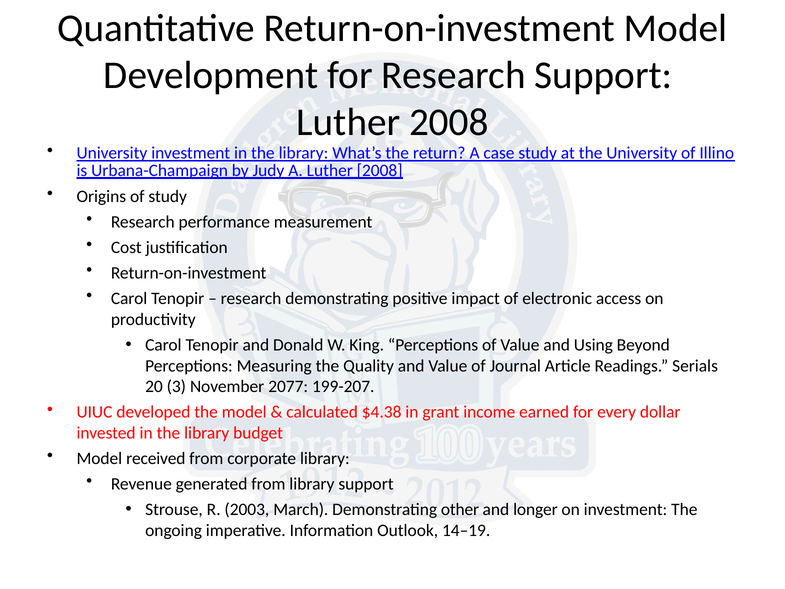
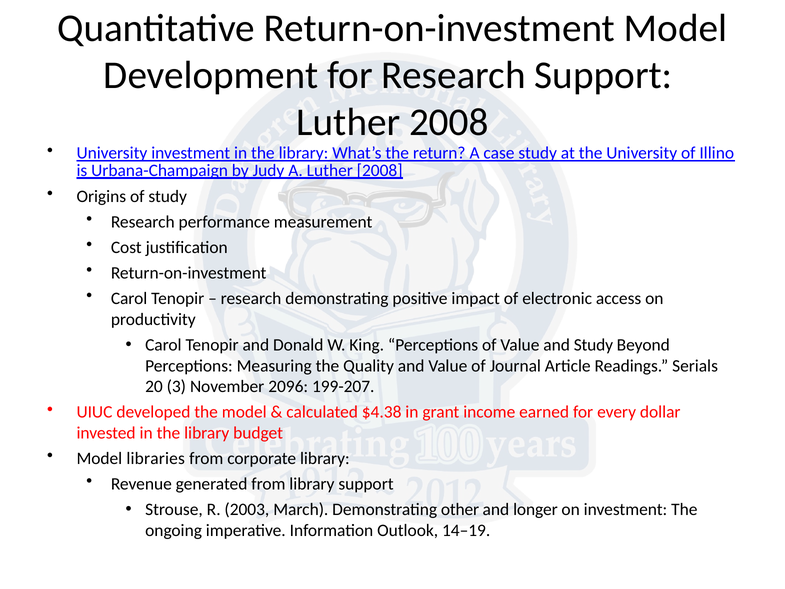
and Using: Using -> Study (593, 345)
2077: 2077 -> 2096 (288, 387)
received: received -> libraries (156, 458)
